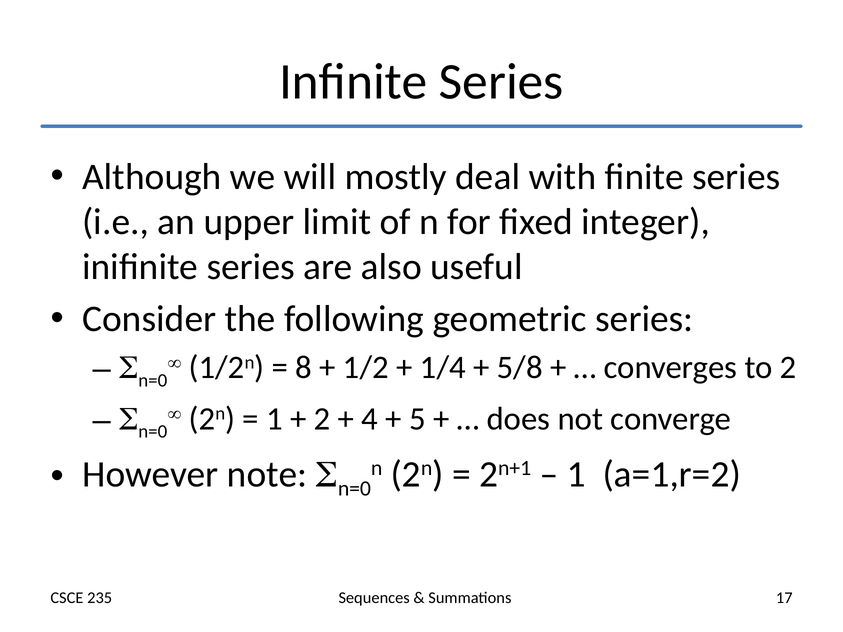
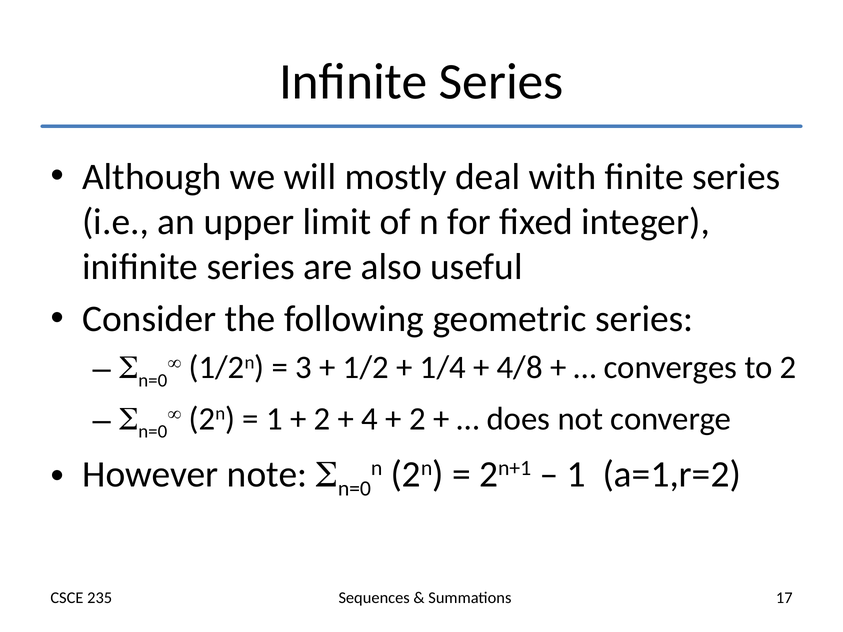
8: 8 -> 3 (304, 368)
5/8: 5/8 -> 4/8 (520, 368)
5: 5 -> 2 (417, 419)
